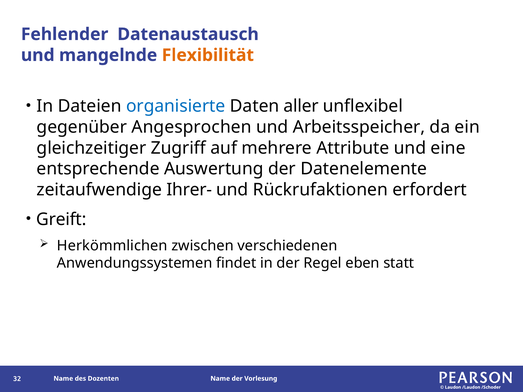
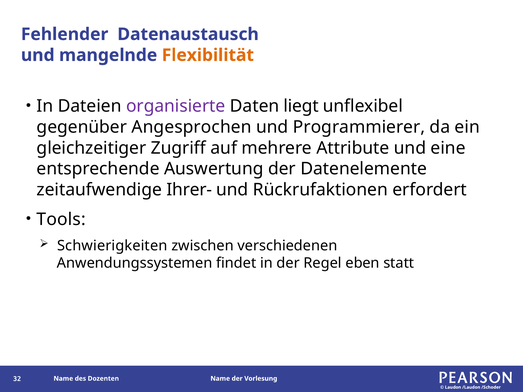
organisierte colour: blue -> purple (176, 106)
aller: aller -> liegt (301, 106)
Arbeitsspeicher: Arbeitsspeicher -> Programmierer (359, 127)
Greift: Greift -> Tools (61, 220)
Herkömmlichen: Herkömmlichen -> Schwierigkeiten (112, 246)
